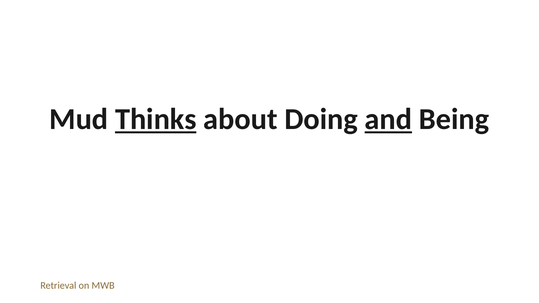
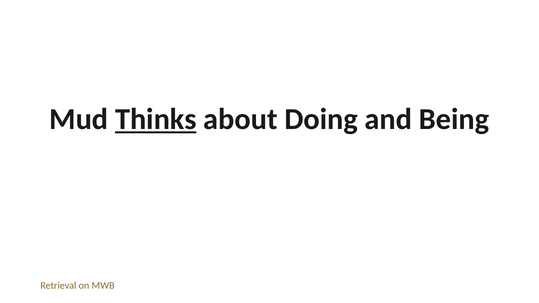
and underline: present -> none (388, 119)
